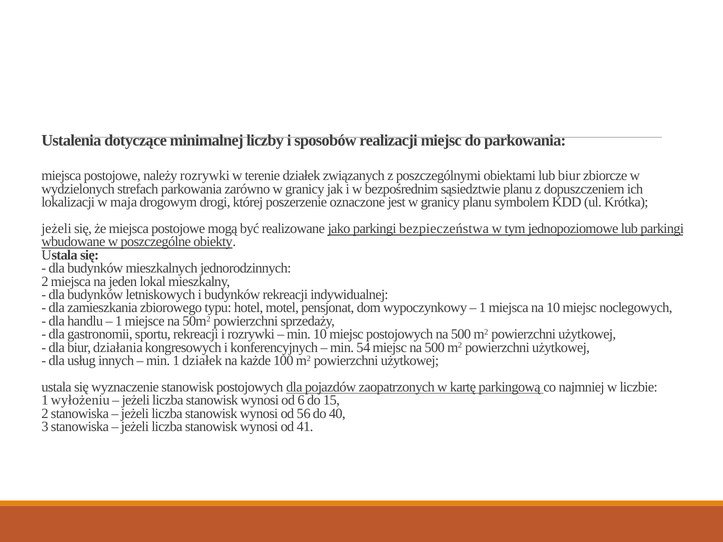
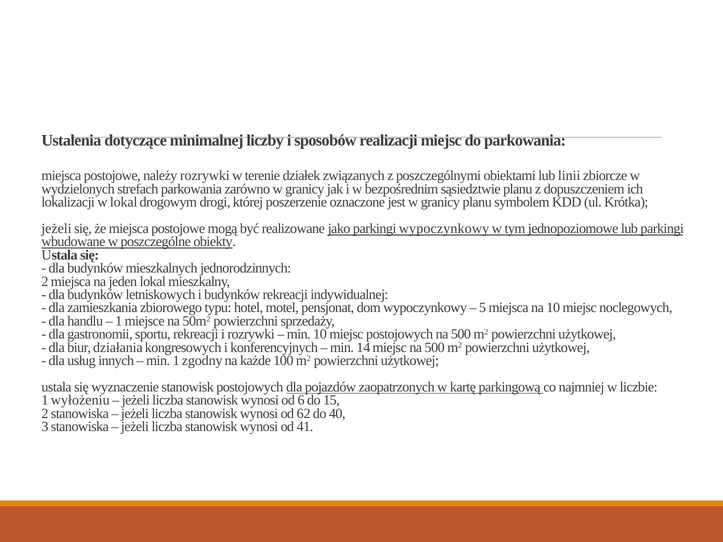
lub biur: biur -> linii (569, 176)
w maja: maja -> lokal (124, 202)
parkingi bezpieczeństwa: bezpieczeństwa -> wypoczynkowy (444, 229)
1: 1 -> 5 (483, 308)
54: 54 -> 14 (363, 348)
1 działek: działek -> zgodny (202, 361)
56: 56 -> 62 (304, 414)
